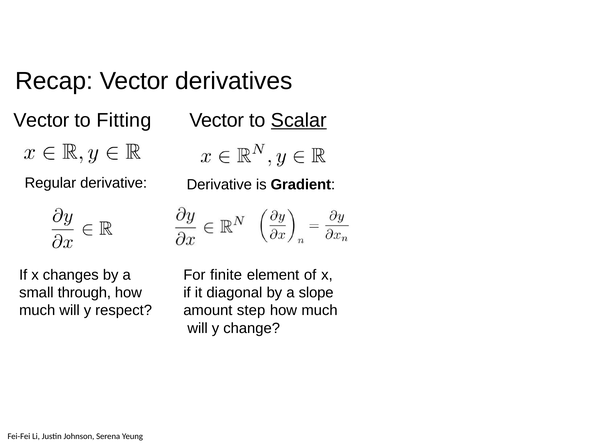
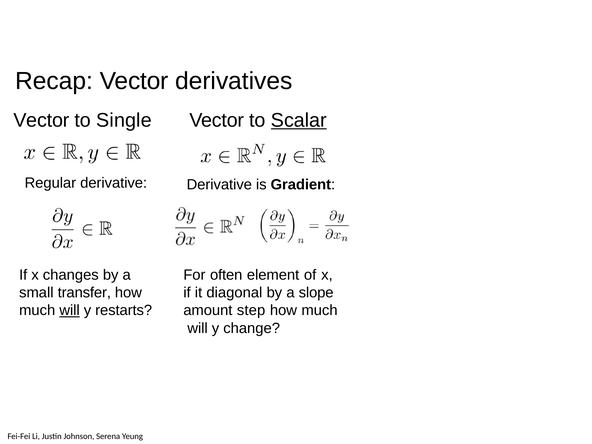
Fitting: Fitting -> Single (124, 120)
finite: finite -> often (226, 275)
through: through -> transfer (84, 293)
will underline: none -> present (70, 310)
respect: respect -> restarts (124, 310)
